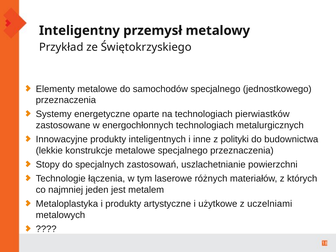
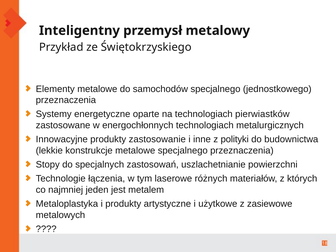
inteligentnych: inteligentnych -> zastosowanie (157, 139)
uczelniami: uczelniami -> zasiewowe (270, 204)
